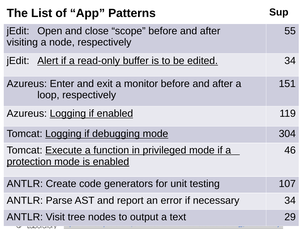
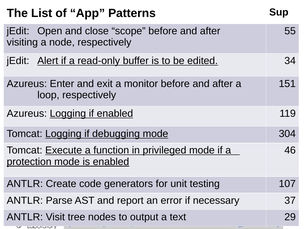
necessary 34: 34 -> 37 (290, 201)
